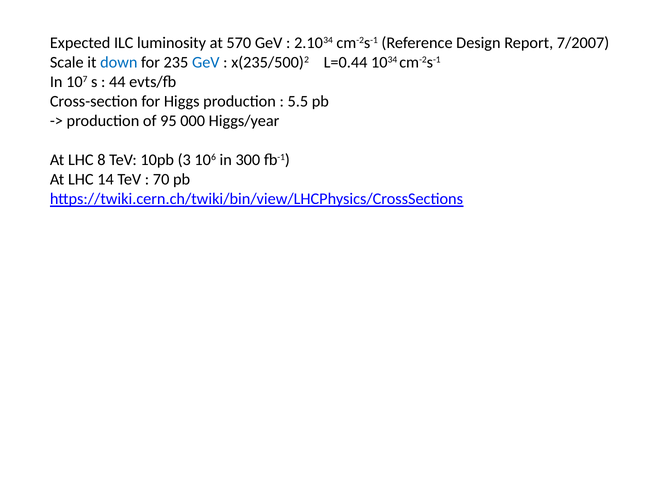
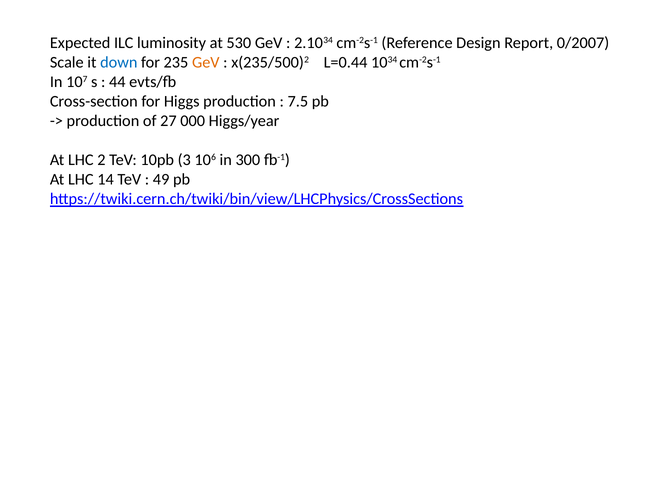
570: 570 -> 530 (239, 43)
7/2007: 7/2007 -> 0/2007 (583, 43)
GeV colour: blue -> orange (206, 62)
5.5: 5.5 -> 7.5 (298, 102)
95: 95 -> 27 (168, 121)
8: 8 -> 2 (101, 160)
70: 70 -> 49 (161, 180)
